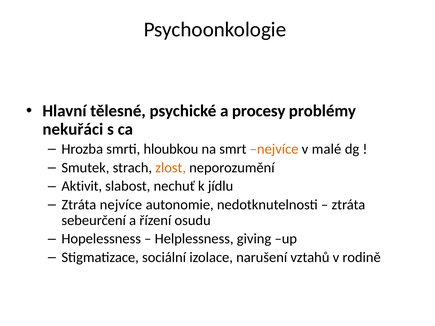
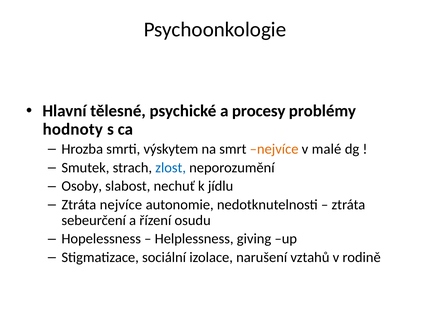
nekuřáci: nekuřáci -> hodnoty (73, 129)
hloubkou: hloubkou -> výskytem (171, 149)
zlost colour: orange -> blue (171, 168)
Aktivit: Aktivit -> Osoby (82, 186)
